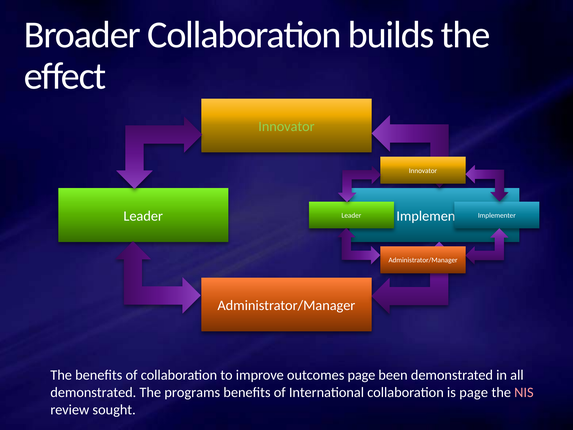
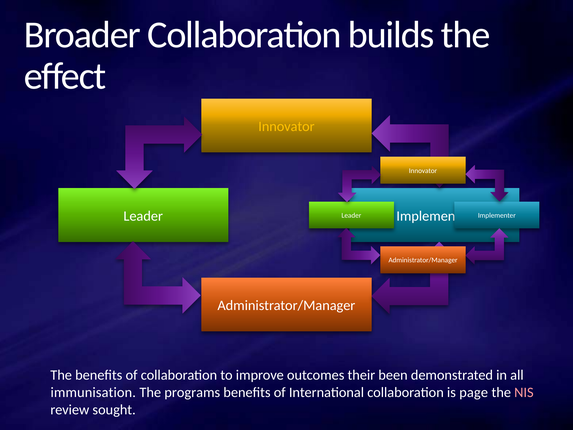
Innovator colour: light green -> yellow (286, 126)
outcomes page: page -> their (361, 375)
demonstrated: demonstrated -> immunisation (93, 392)
